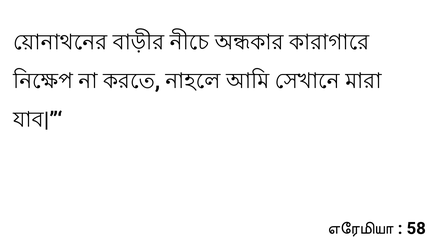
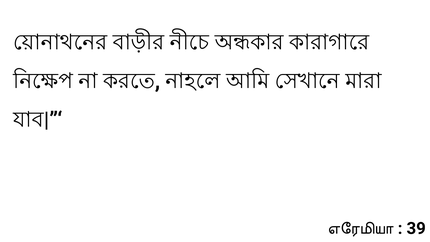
58: 58 -> 39 (416, 228)
